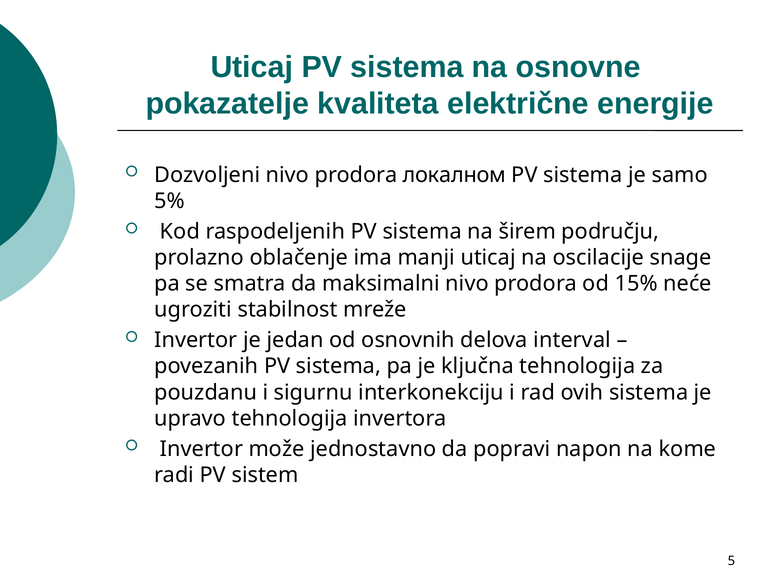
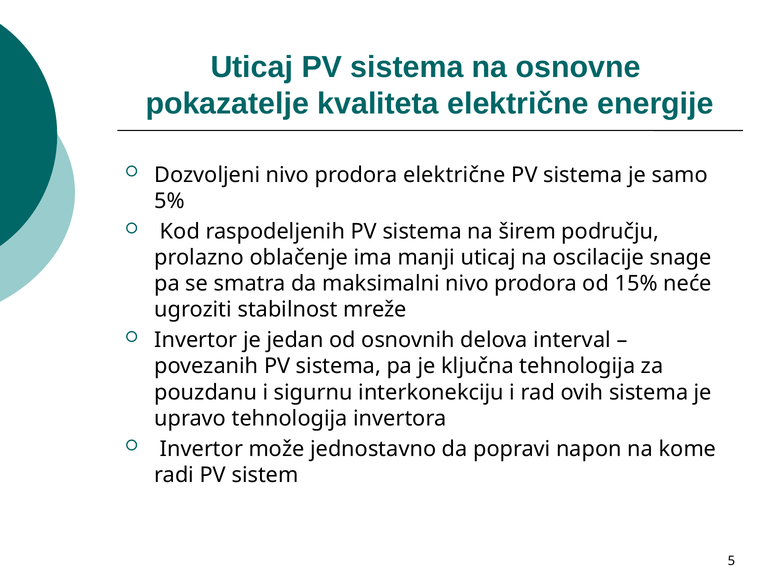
prodora локалном: локалном -> električne (454, 175)
